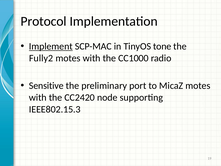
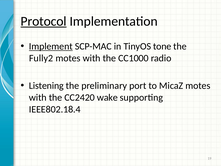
Protocol underline: none -> present (44, 21)
Sensitive: Sensitive -> Listening (46, 86)
node: node -> wake (107, 97)
IEEE802.15.3: IEEE802.15.3 -> IEEE802.18.4 (55, 109)
